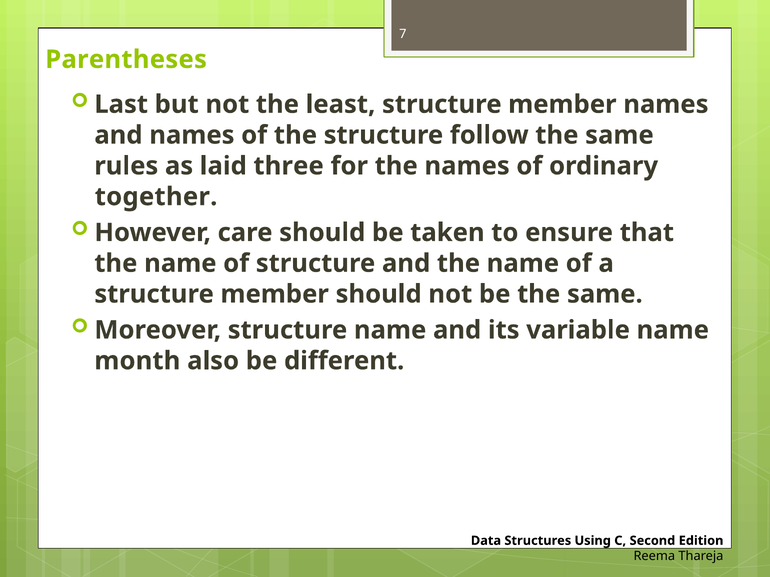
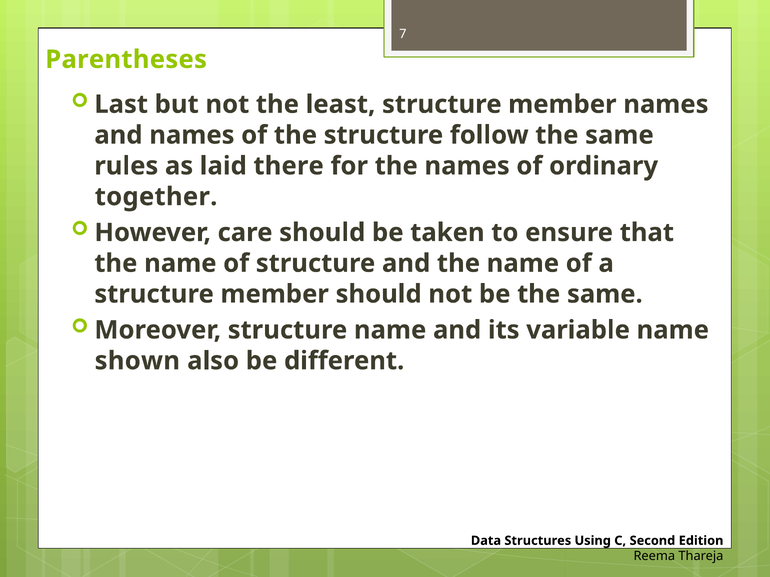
three: three -> there (289, 166)
month: month -> shown (137, 361)
